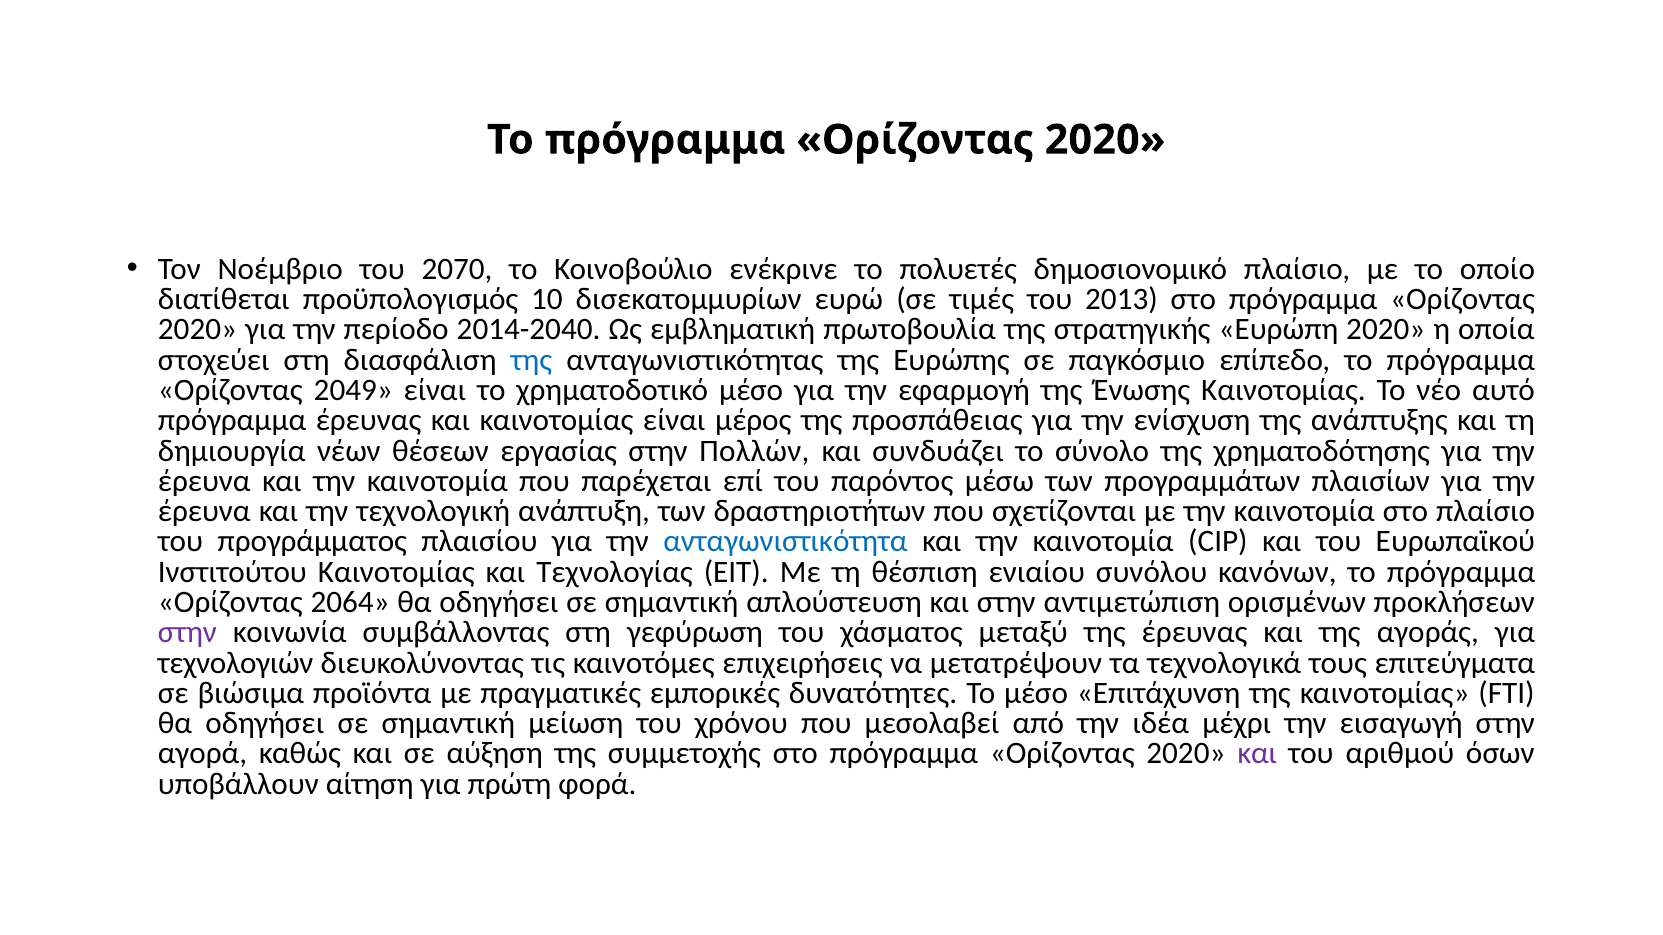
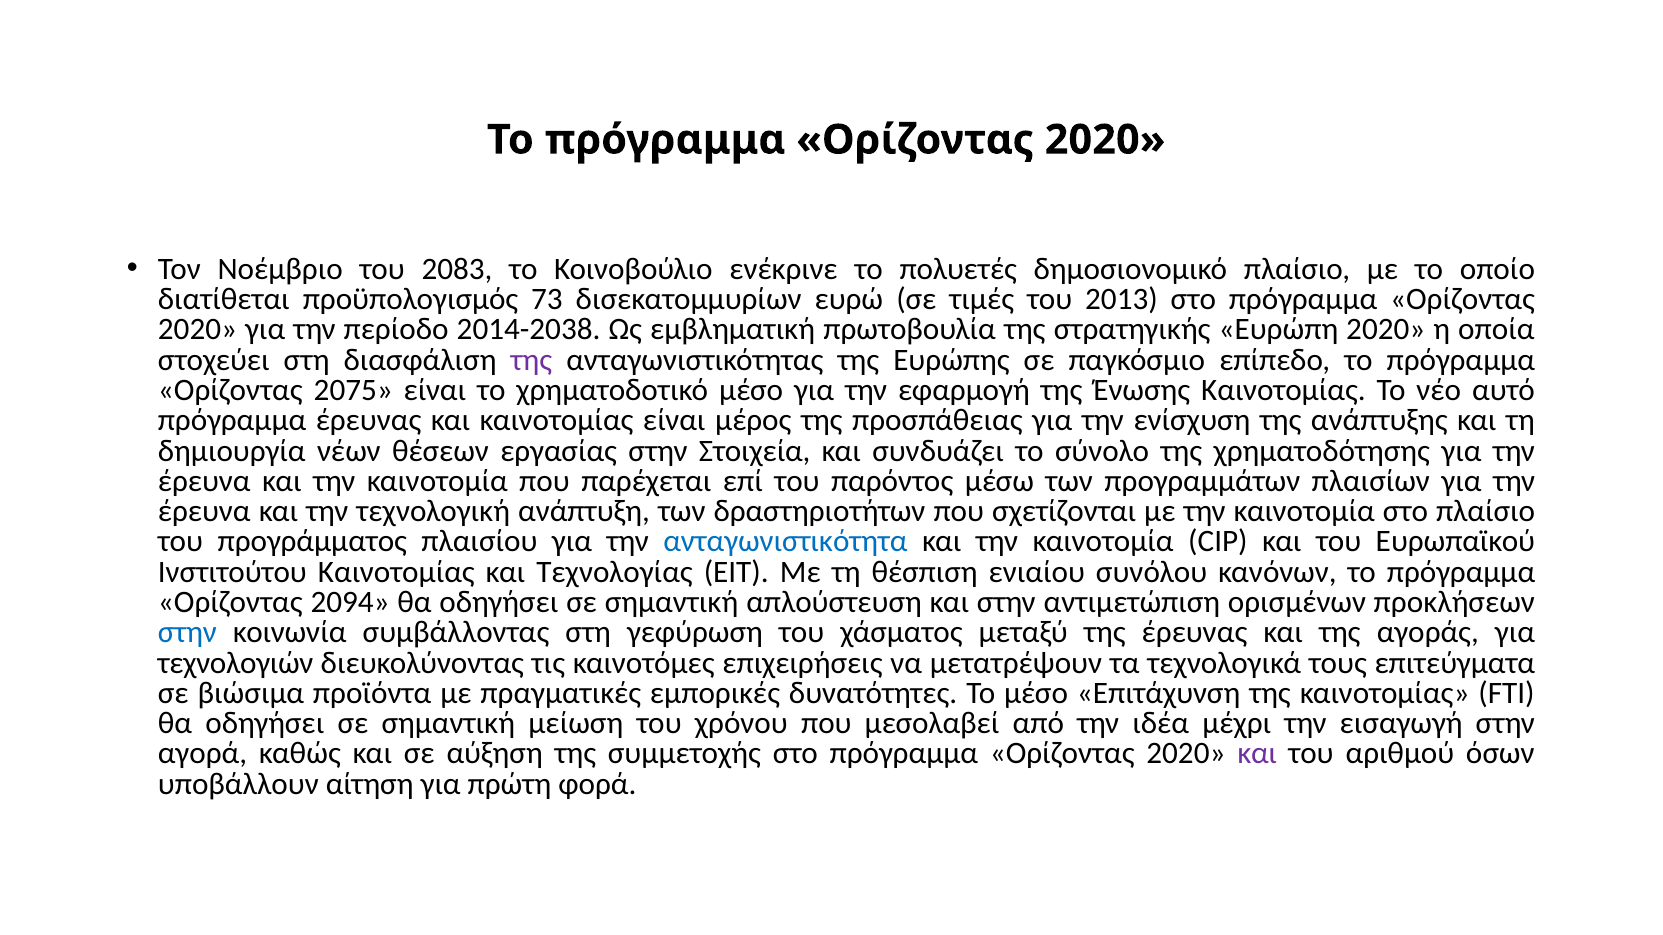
2070: 2070 -> 2083 (457, 269)
10: 10 -> 73 (547, 300)
2014-2040: 2014-2040 -> 2014-2038 (529, 330)
της colour: blue -> purple (531, 360)
2049: 2049 -> 2075 (353, 390)
Πολλών: Πολλών -> Στοιχεία (755, 451)
2064: 2064 -> 2094 (350, 602)
στην colour: purple -> blue (187, 633)
